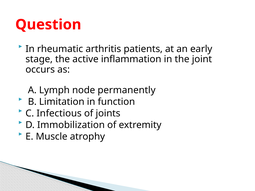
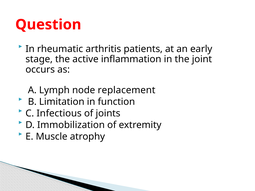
permanently: permanently -> replacement (127, 90)
